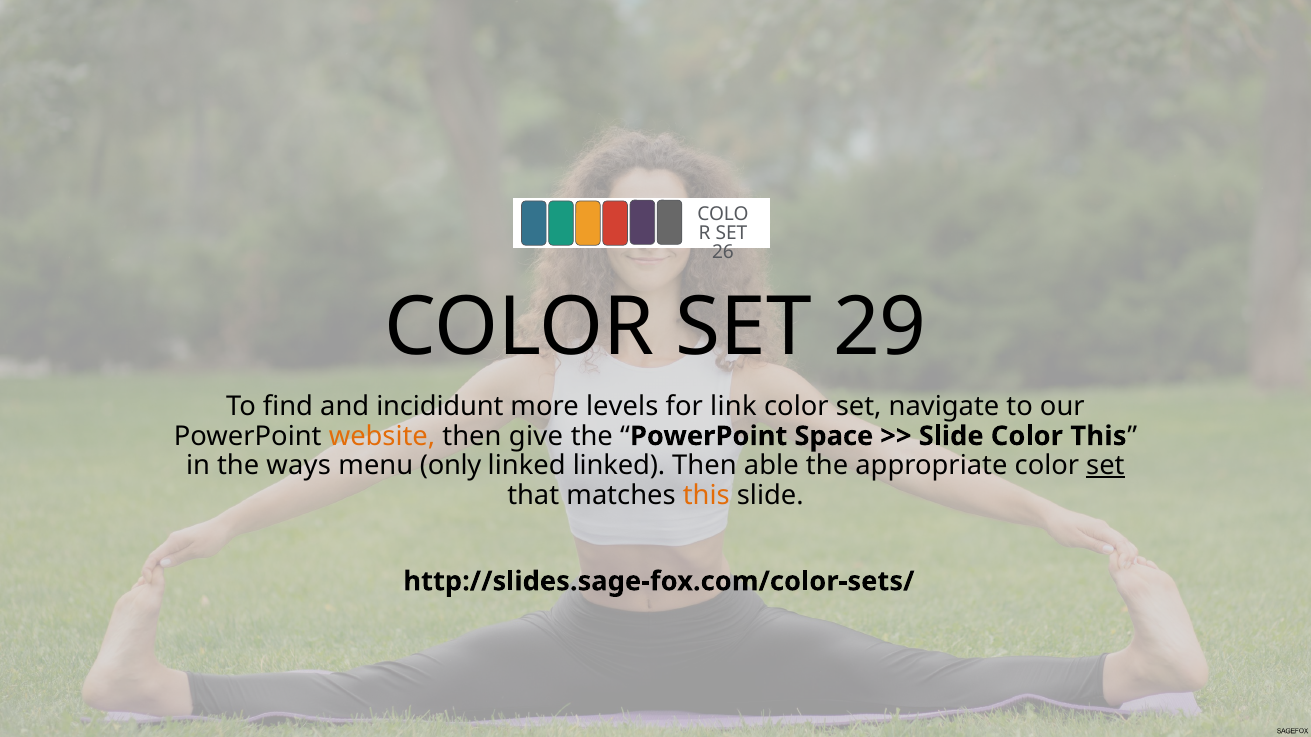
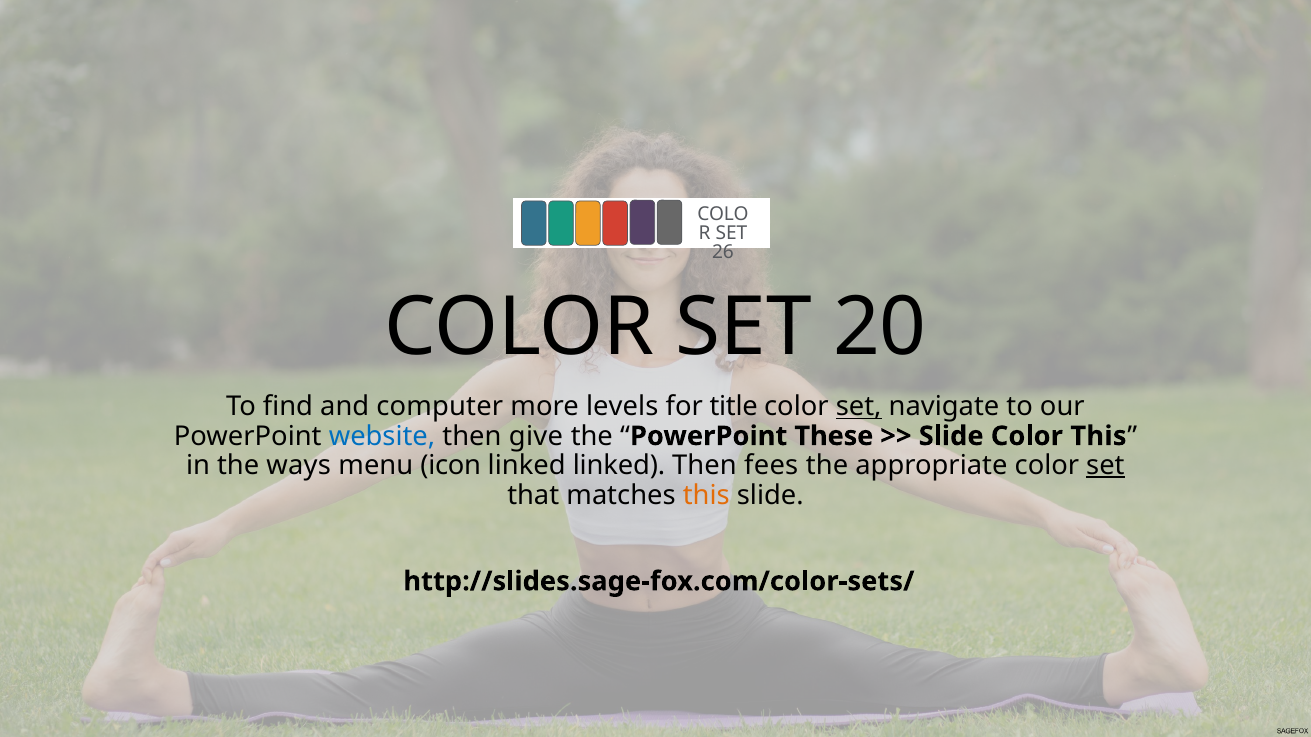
29: 29 -> 20 (880, 328)
incididunt: incididunt -> computer (440, 407)
link: link -> title (734, 407)
set underline: none -> present (859, 407)
website colour: orange -> blue (382, 436)
Space: Space -> These (834, 436)
only: only -> icon (451, 466)
able: able -> fees (771, 466)
